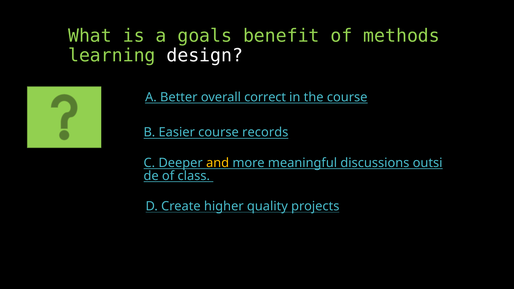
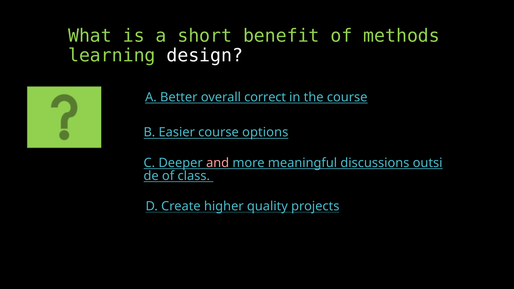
goals: goals -> short (205, 36)
records: records -> options (265, 132)
and colour: yellow -> pink (218, 163)
